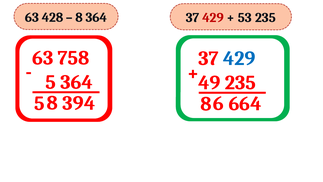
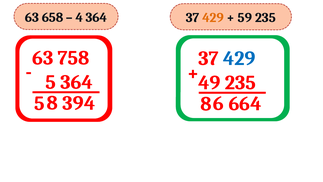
428: 428 -> 658 (53, 17)
8: 8 -> 4 (79, 17)
429 colour: red -> orange (213, 18)
53: 53 -> 59 (245, 18)
